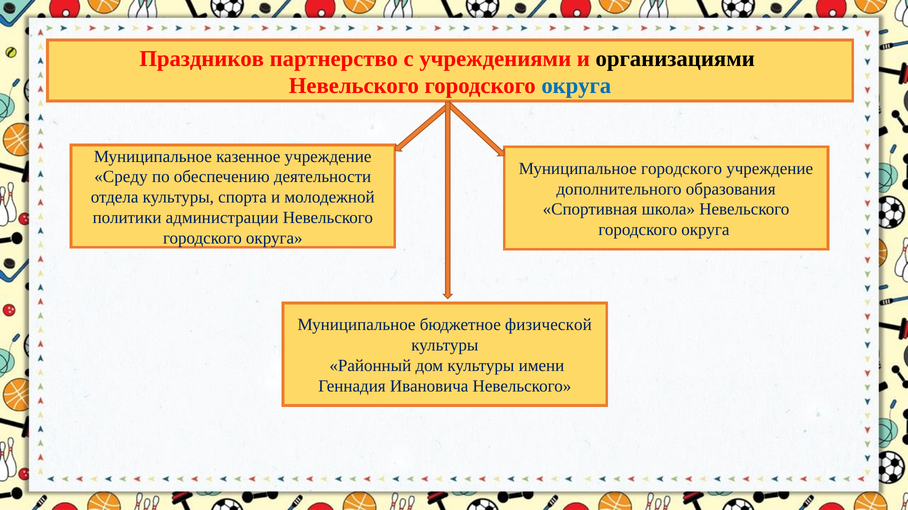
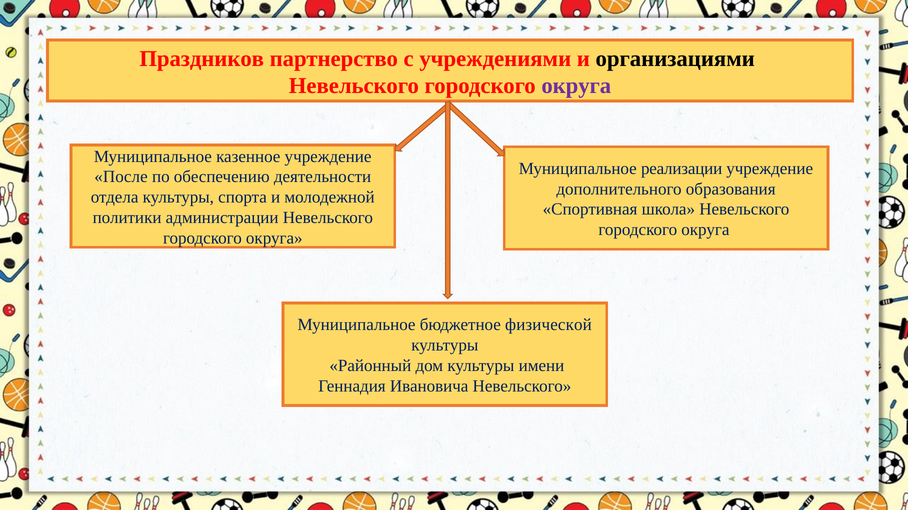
округа colour: blue -> purple (576, 86)
Муниципальное городского: городского -> реализации (682, 169)
Среду: Среду -> После (121, 177)
